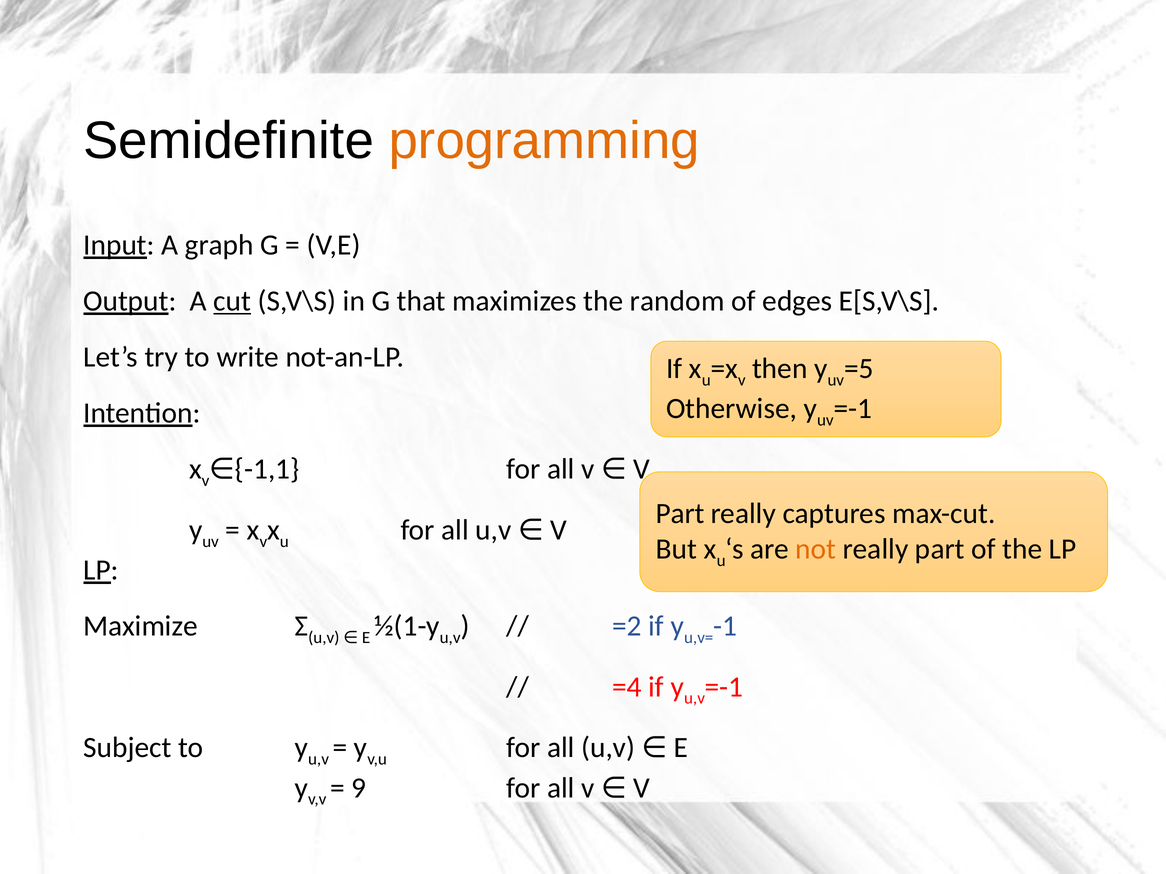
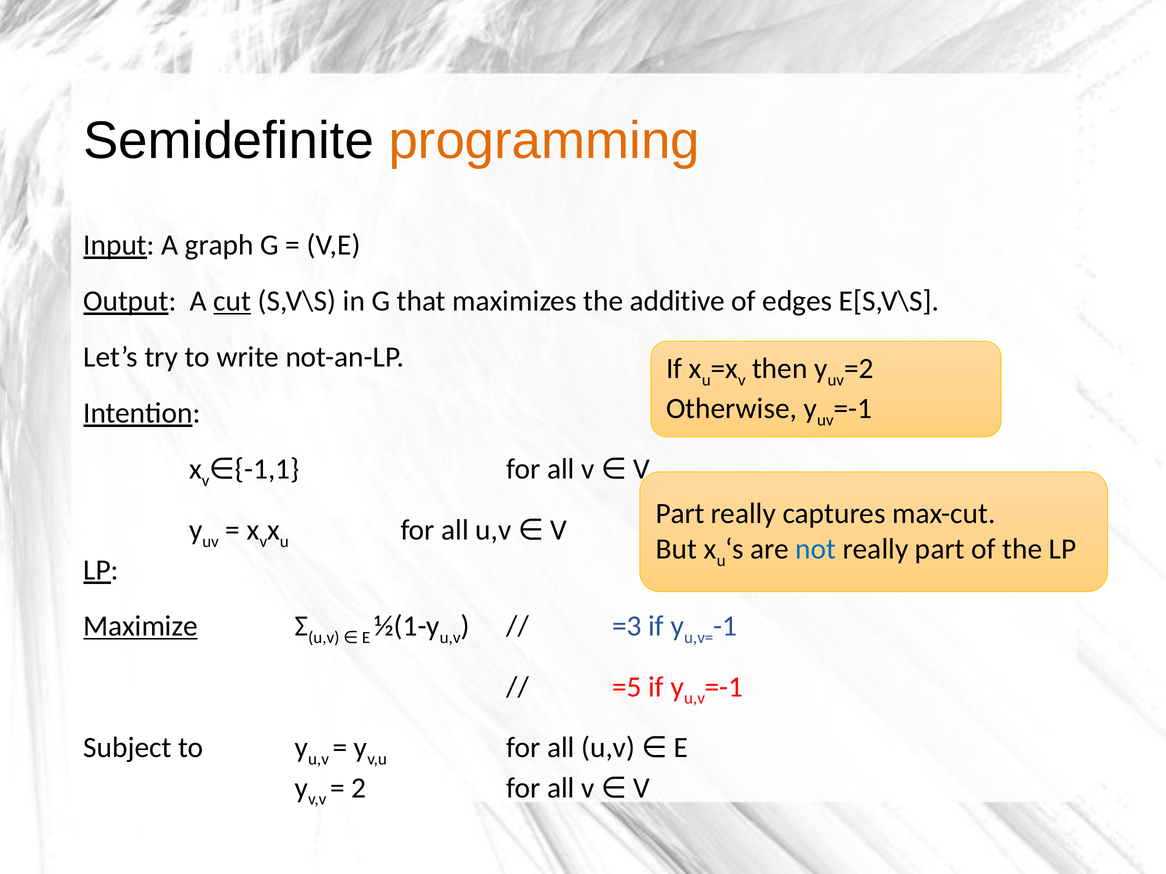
random: random -> additive (677, 301)
=5: =5 -> =2 (859, 369)
not colour: orange -> blue (816, 549)
Maximize underline: none -> present (140, 626)
=2: =2 -> =3 (627, 626)
=4: =4 -> =5 (627, 687)
9: 9 -> 2 (359, 788)
